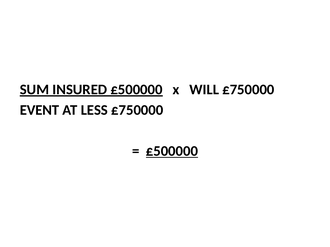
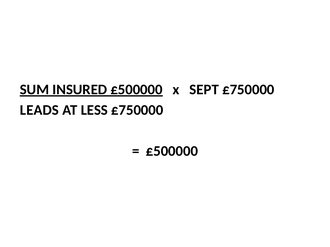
WILL: WILL -> SEPT (204, 90)
EVENT: EVENT -> LEADS (39, 110)
£500000 underline: present -> none (172, 151)
